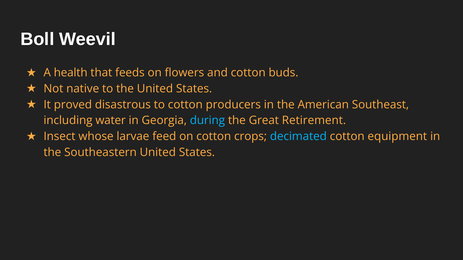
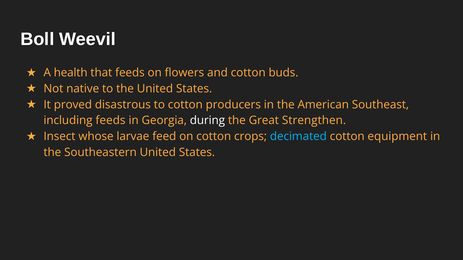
including water: water -> feeds (110, 121)
during colour: light blue -> white (207, 121)
Retirement: Retirement -> Strengthen (314, 121)
